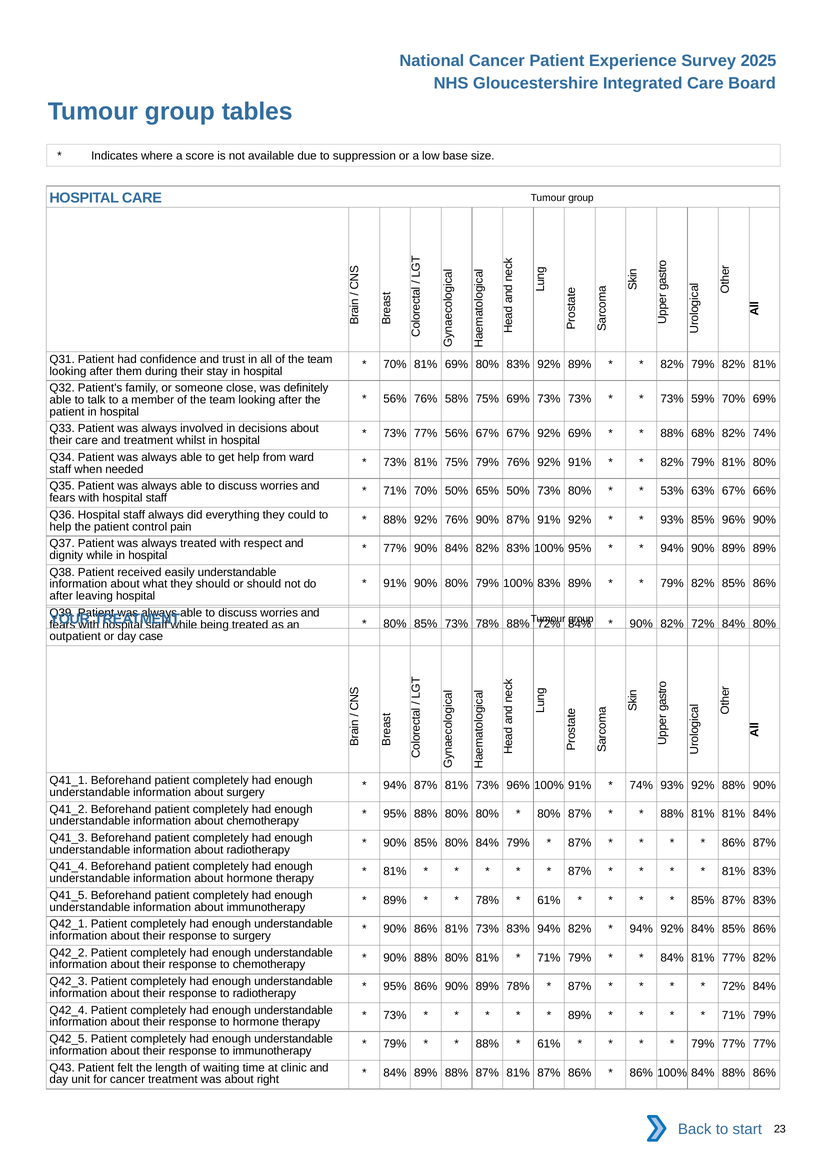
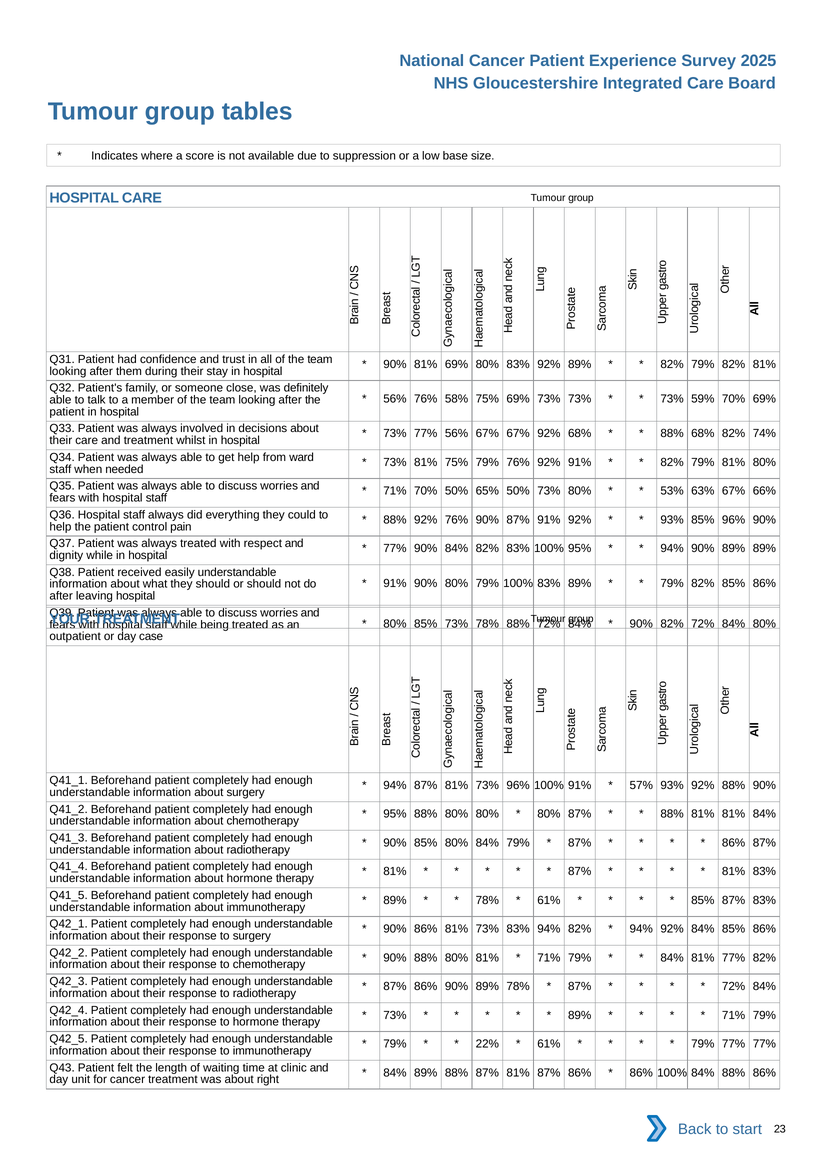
70%: 70% -> 90% (395, 364)
92% 69%: 69% -> 68% (580, 433)
74%: 74% -> 57% (641, 785)
95%: 95% -> 87% (395, 986)
88%: 88% -> 22% (487, 1044)
